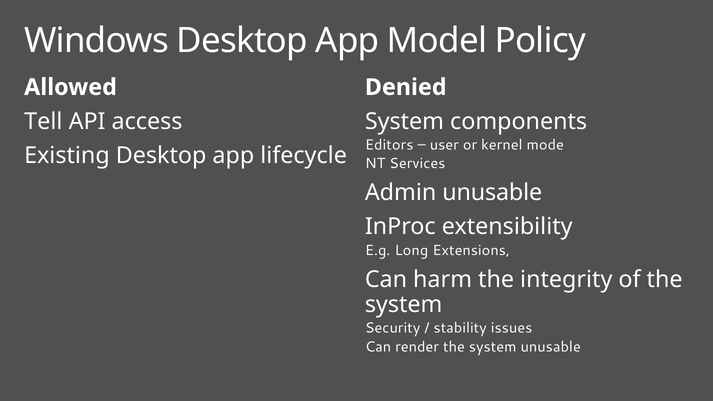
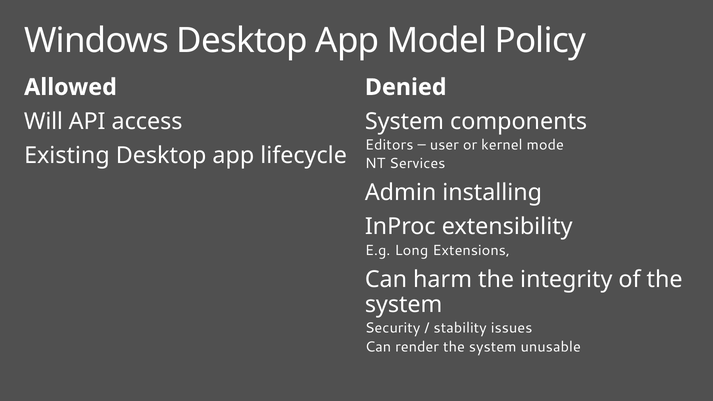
Tell: Tell -> Will (43, 121)
Admin unusable: unusable -> installing (492, 193)
